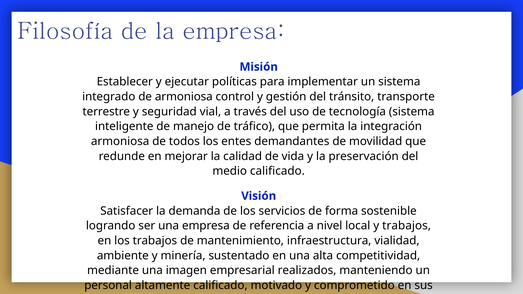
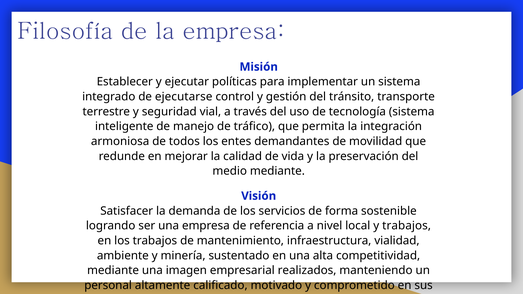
de armoniosa: armoniosa -> ejecutarse (184, 97)
medio calificado: calificado -> mediante (277, 171)
